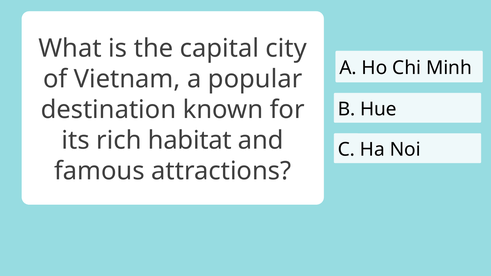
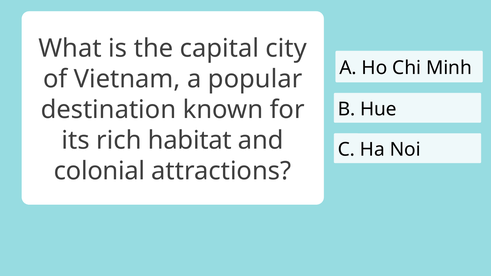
famous: famous -> colonial (99, 171)
